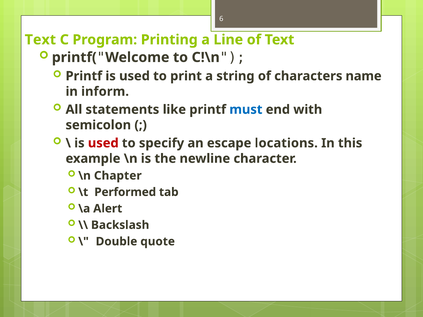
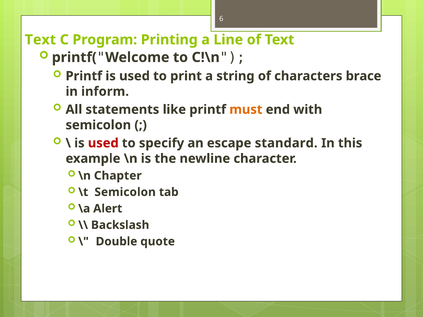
name: name -> brace (364, 76)
must colour: blue -> orange (246, 110)
locations: locations -> standard (286, 143)
\t Performed: Performed -> Semicolon (125, 192)
